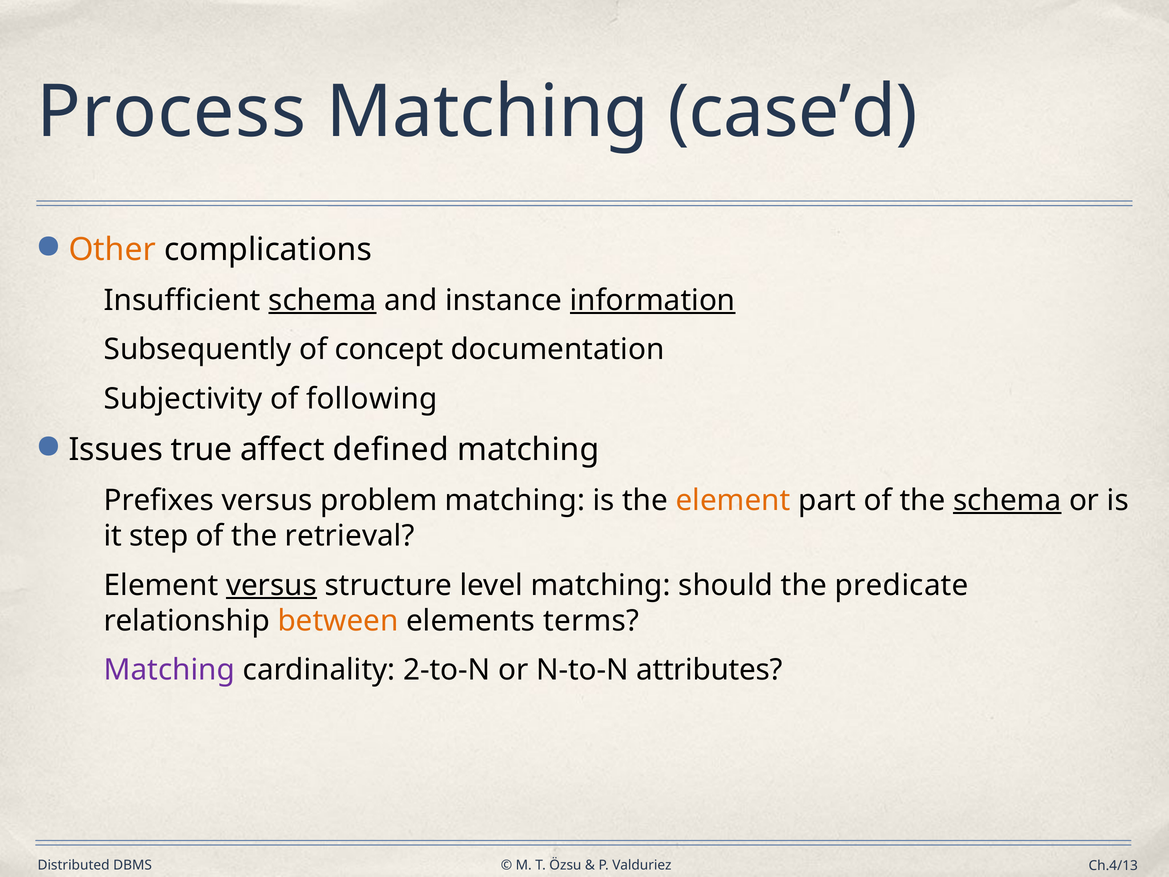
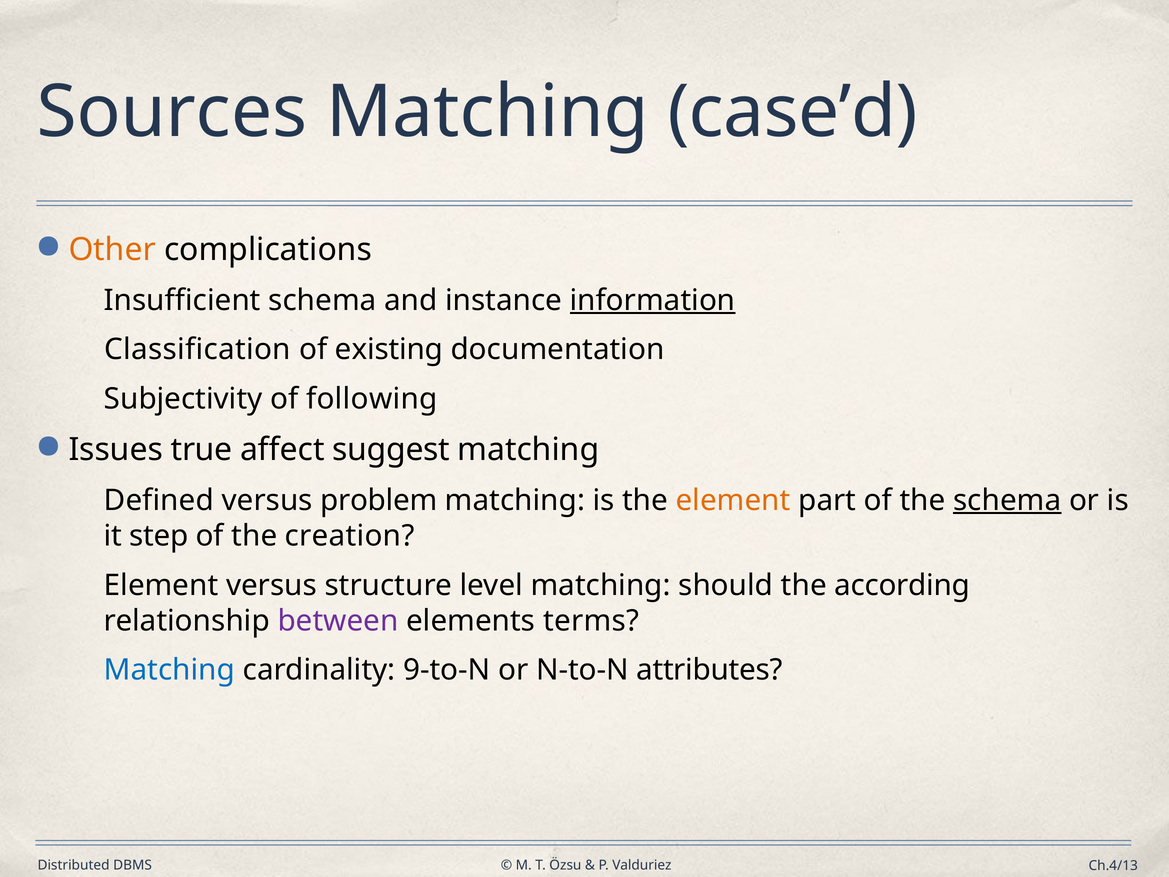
Process: Process -> Sources (172, 112)
schema underline: present -> none (322, 300)
Subsequently: Subsequently -> Classification (197, 350)
concept: concept -> existing (389, 350)
defined: defined -> suggest (391, 450)
Prefixes: Prefixes -> Defined (159, 500)
retrieval: retrieval -> creation (350, 536)
versus underline: present -> none (272, 585)
predicate: predicate -> according (902, 585)
between colour: orange -> purple (338, 621)
Matching colour: purple -> blue (169, 670)
2-to-N: 2-to-N -> 9-to-N (447, 670)
